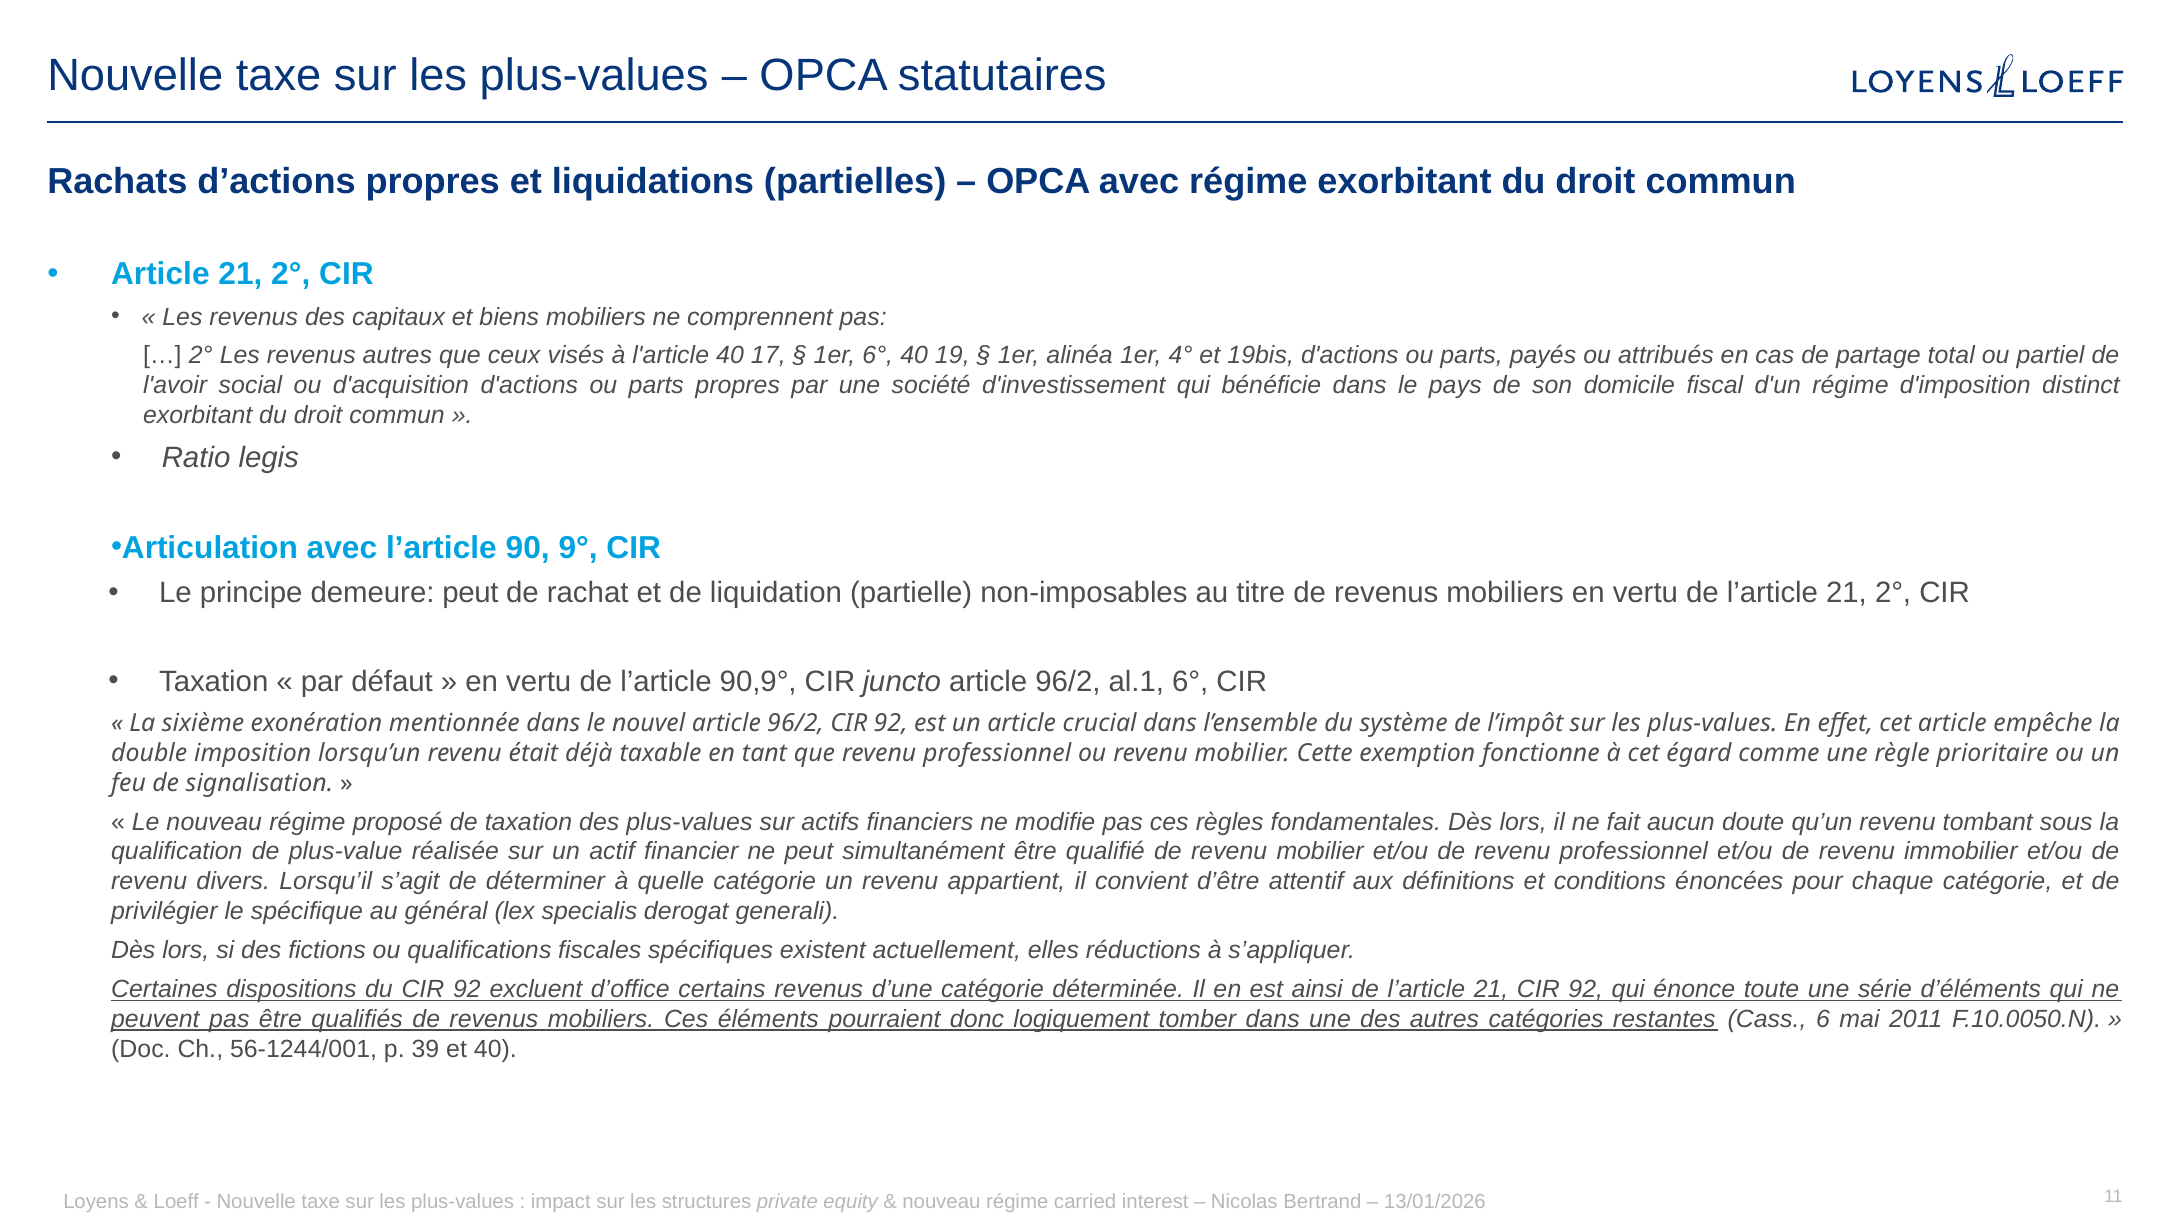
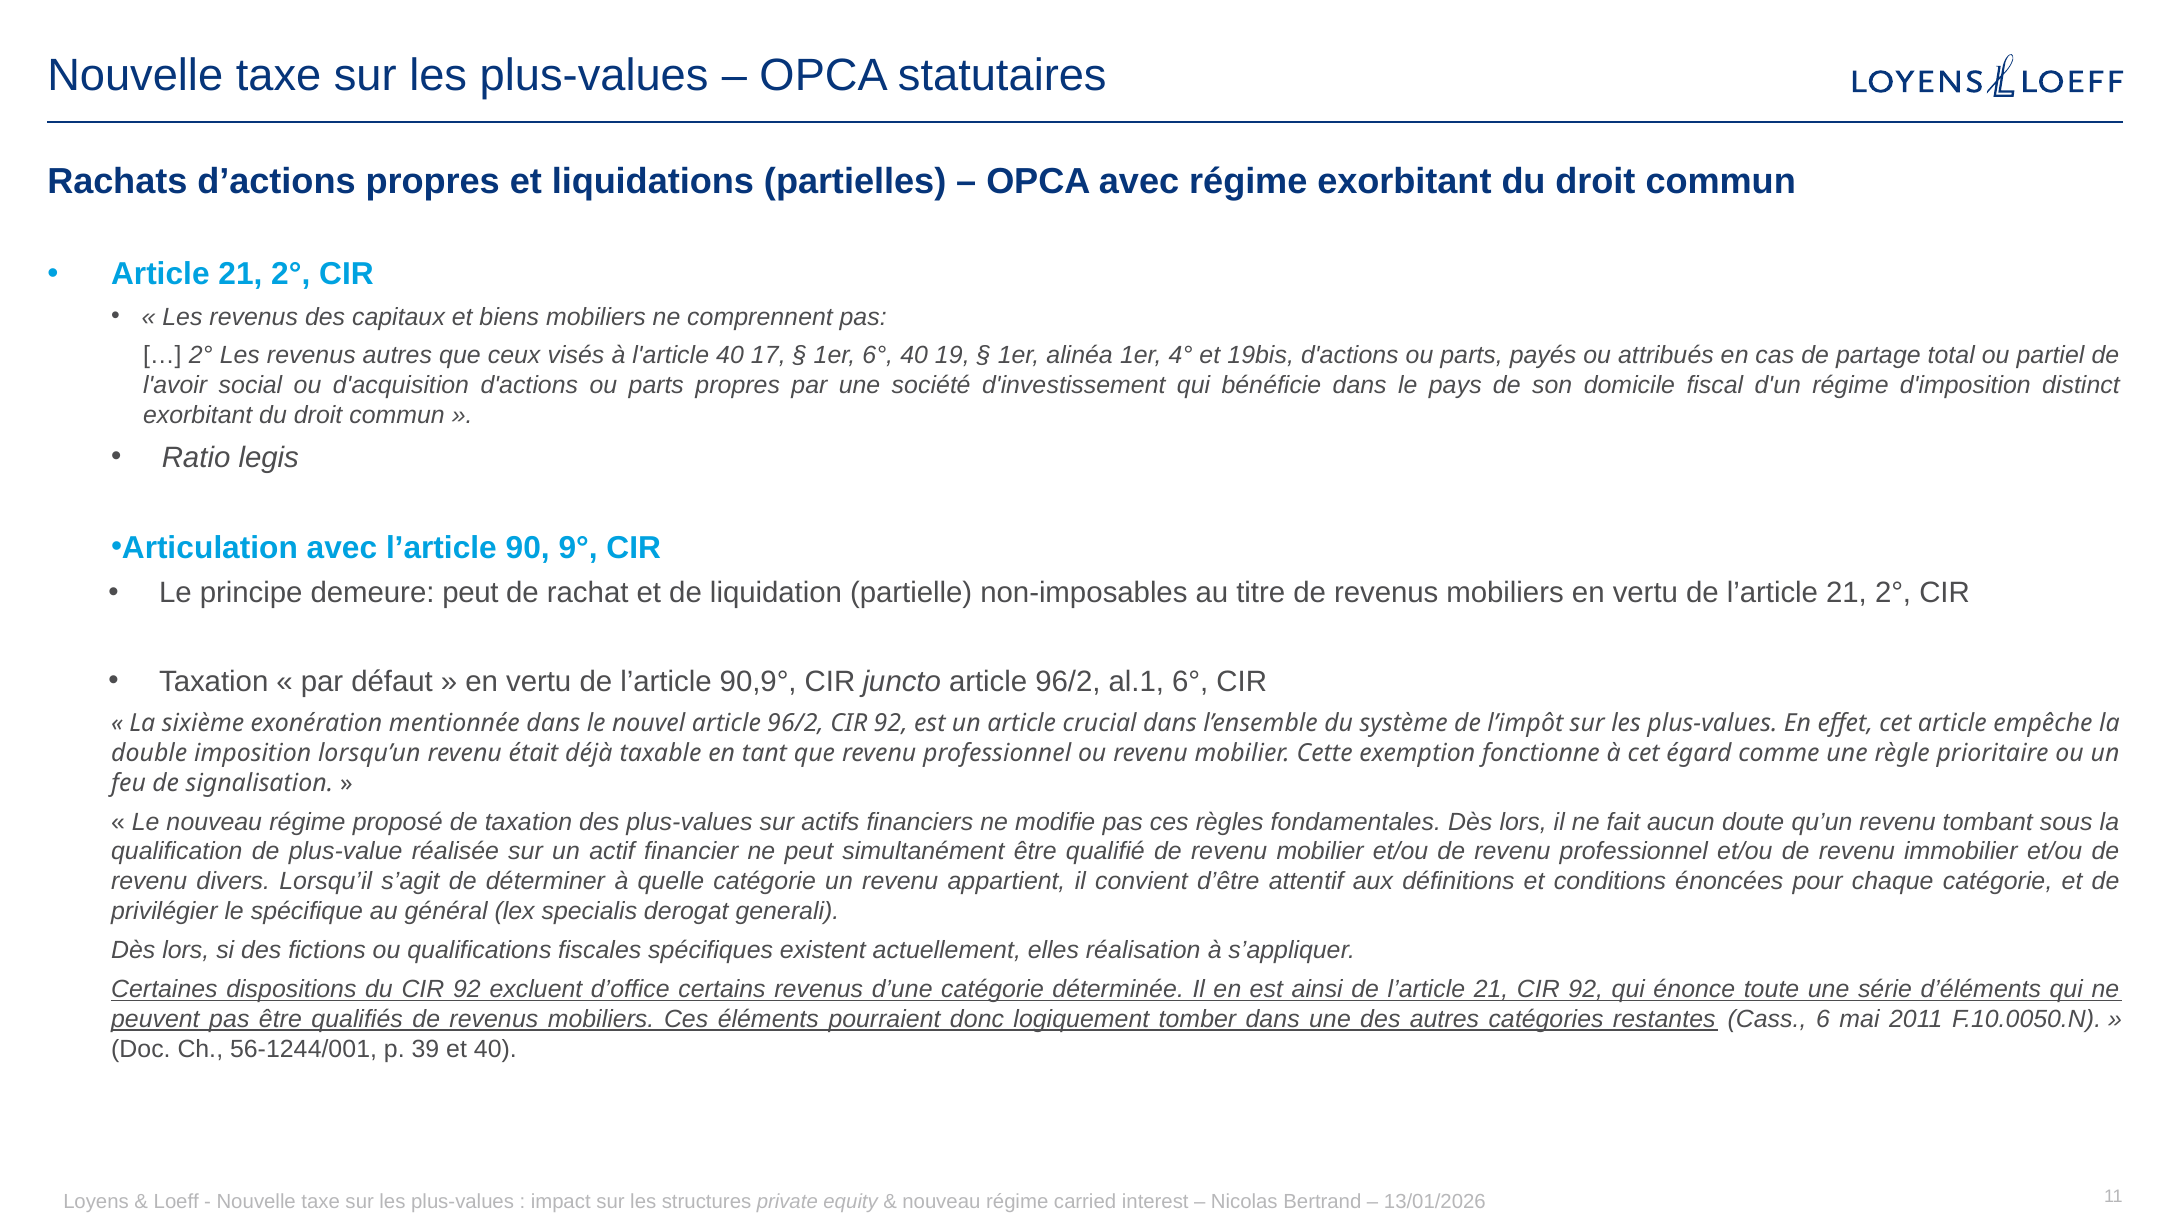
réductions: réductions -> réalisation (1143, 950)
